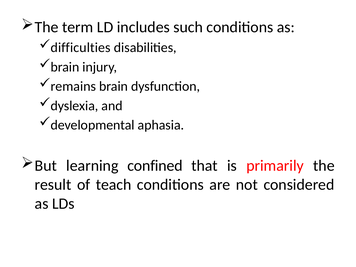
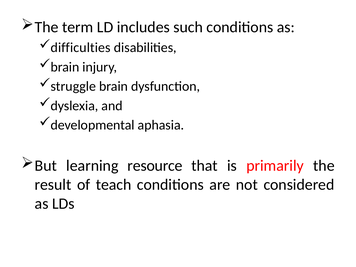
remains: remains -> struggle (73, 86)
confined: confined -> resource (155, 166)
